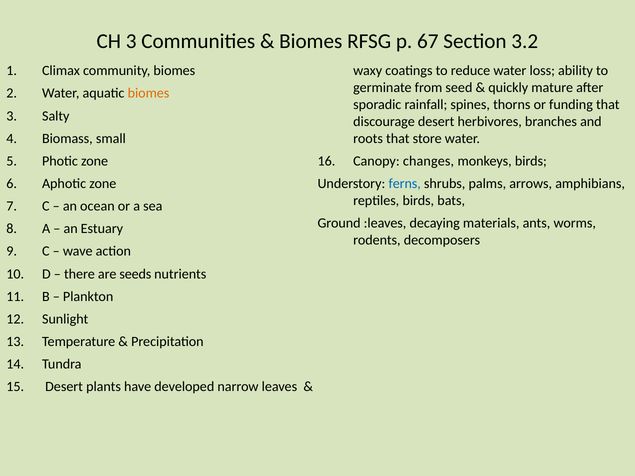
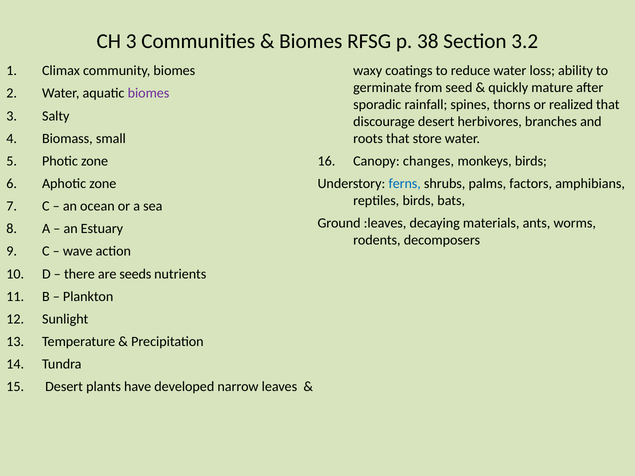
67: 67 -> 38 (428, 41)
biomes colour: orange -> purple (149, 93)
funding: funding -> realized (571, 105)
arrows: arrows -> factors (531, 184)
